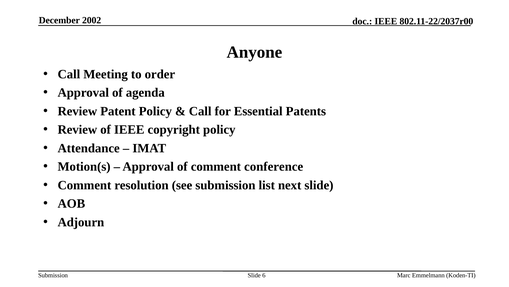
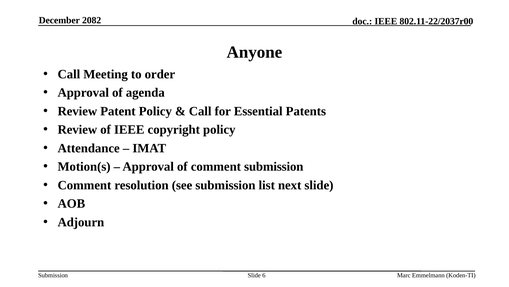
2002: 2002 -> 2082 (92, 20)
comment conference: conference -> submission (274, 166)
